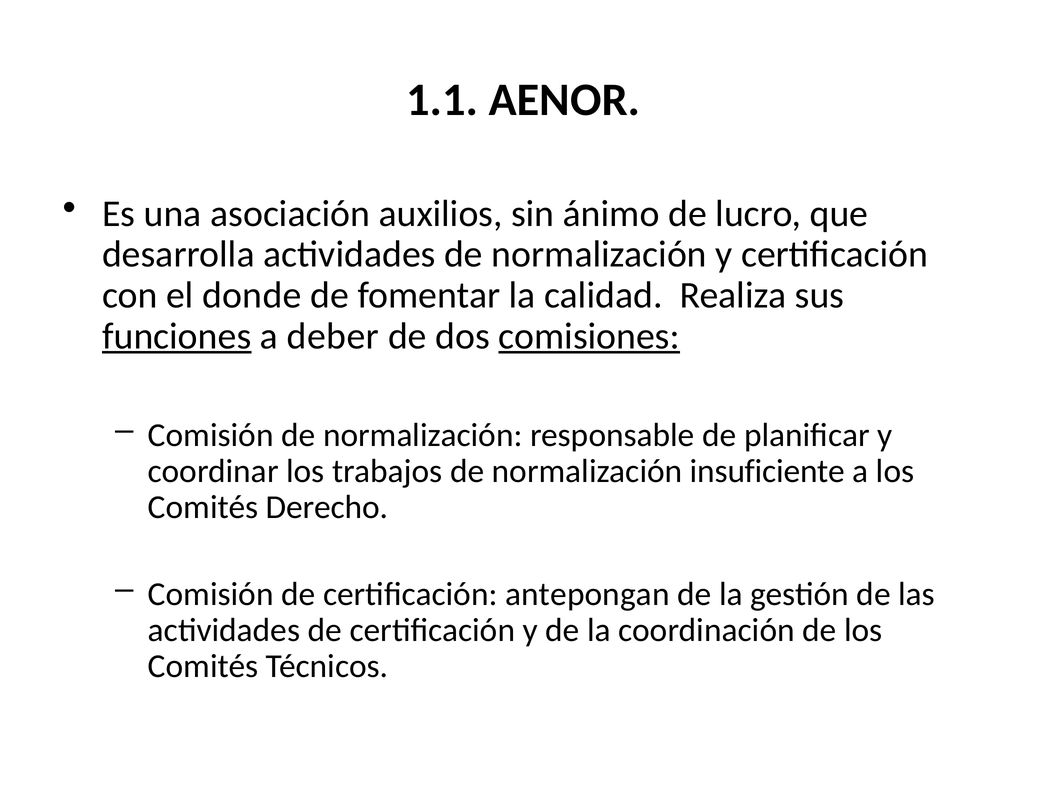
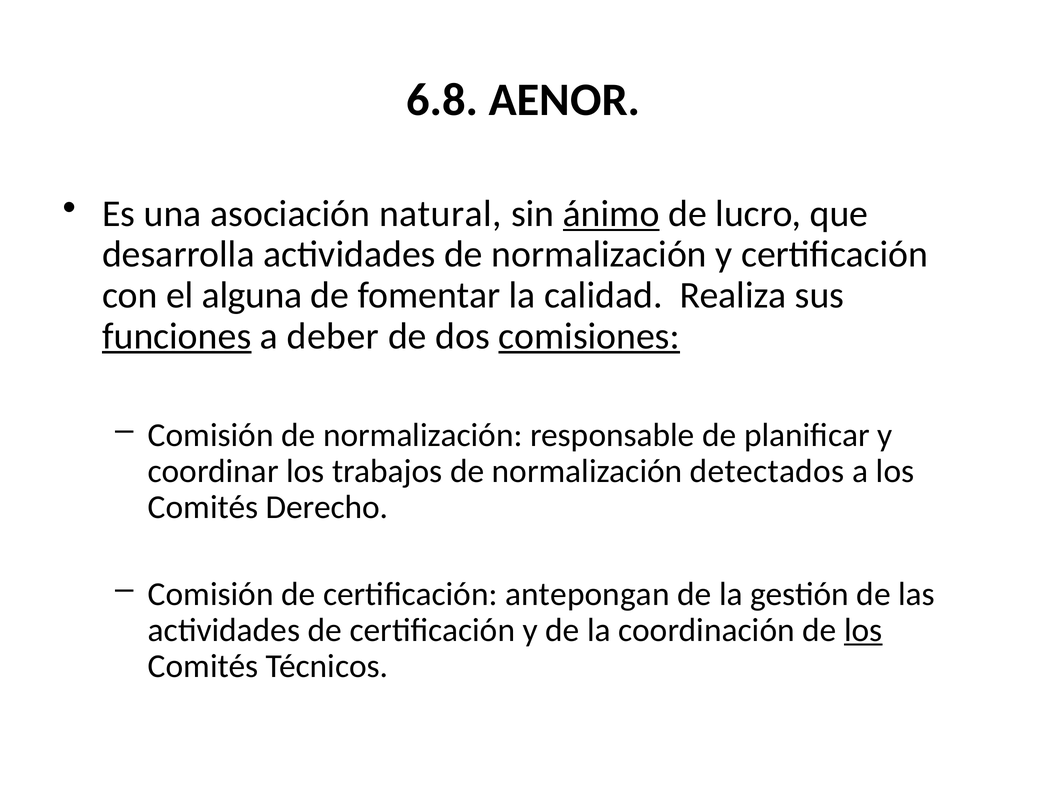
1.1: 1.1 -> 6.8 (442, 100)
auxilios: auxilios -> natural (440, 214)
ánimo underline: none -> present (611, 214)
donde: donde -> alguna (252, 295)
insuficiente: insuficiente -> detectados (767, 471)
los underline: none -> present (863, 630)
